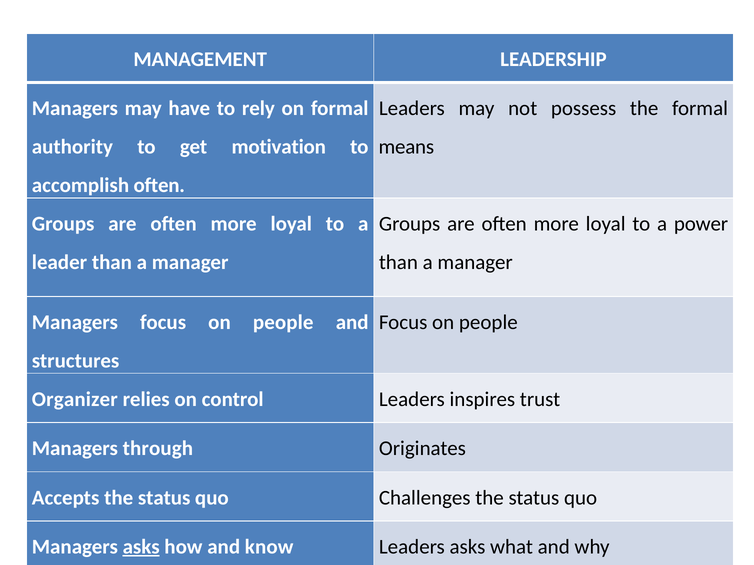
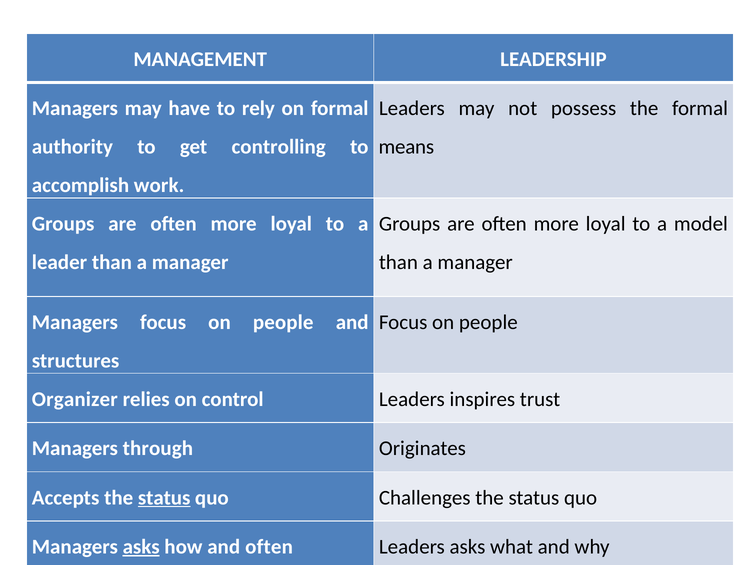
motivation: motivation -> controlling (279, 147)
accomplish often: often -> work (159, 185)
power: power -> model (701, 224)
status underline: none -> present (164, 498)
and know: know -> often (269, 547)
